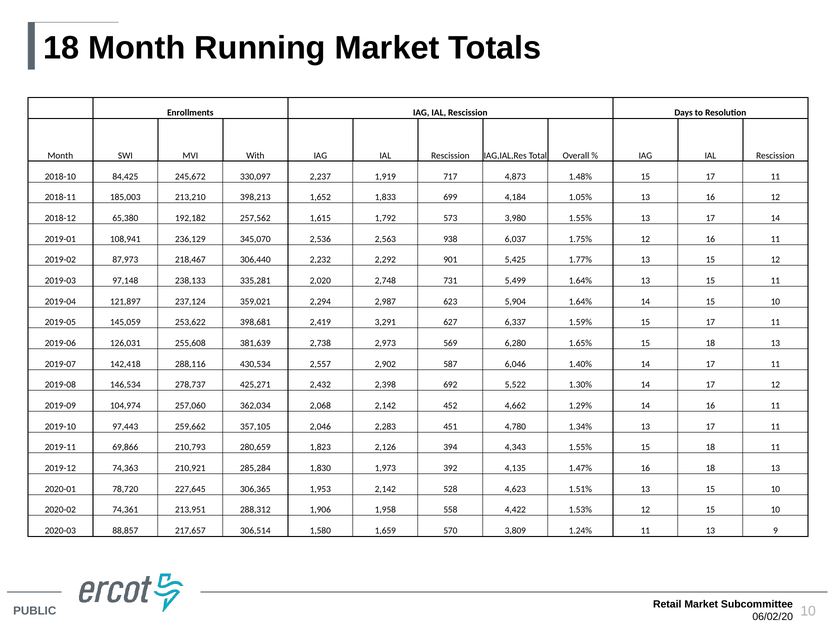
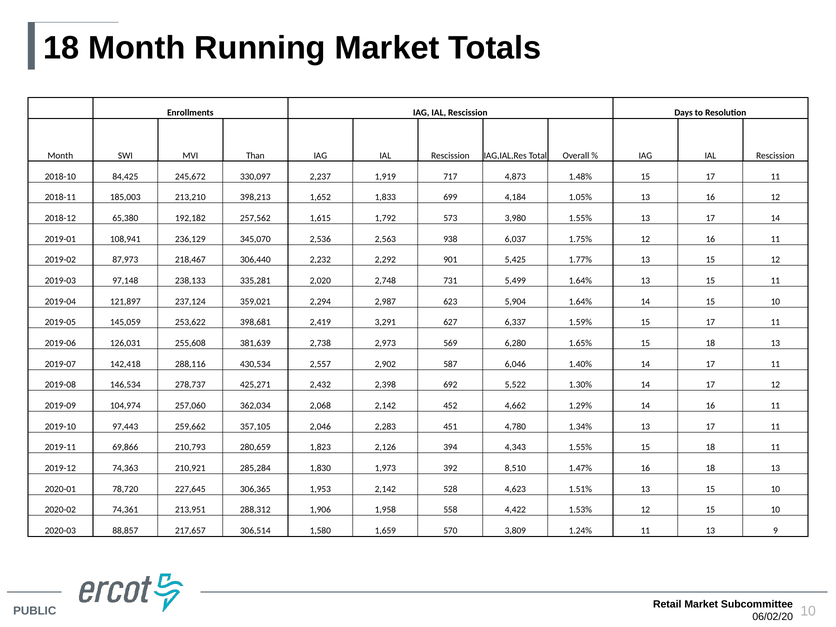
With: With -> Than (255, 156)
4,135: 4,135 -> 8,510 (515, 468)
